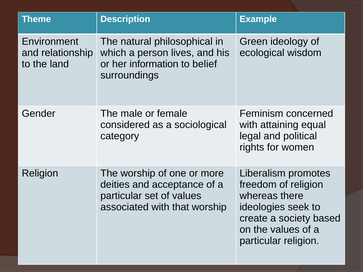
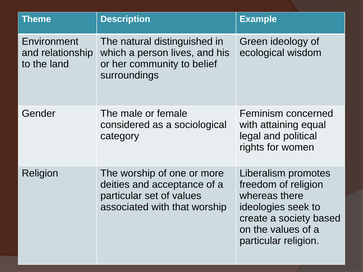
philosophical: philosophical -> distinguished (183, 42)
information: information -> community (154, 64)
